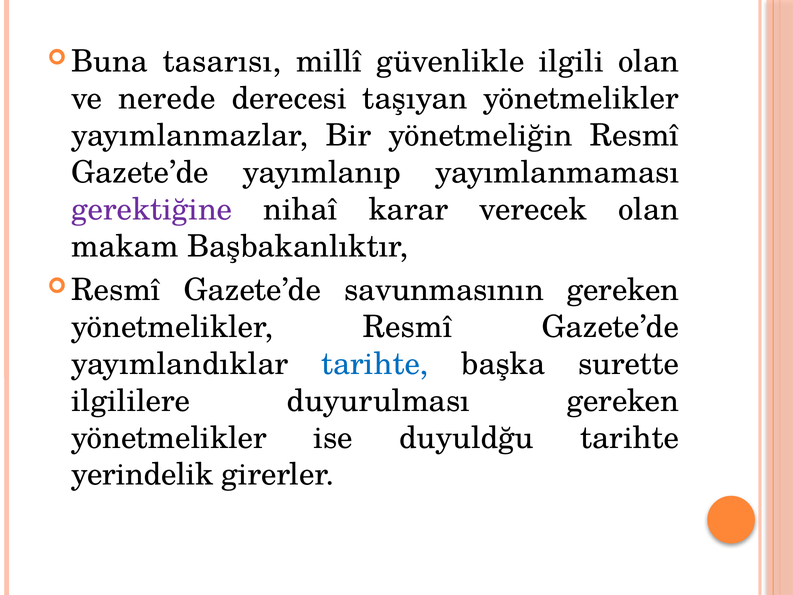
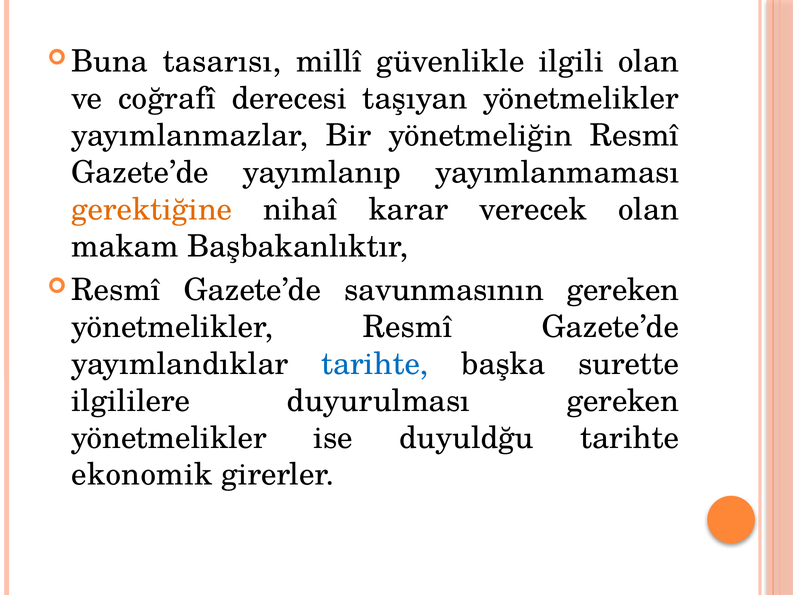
nerede: nerede -> coğrafî (167, 99)
gerektiğine colour: purple -> orange (152, 209)
yerindelik: yerindelik -> ekonomik (142, 475)
